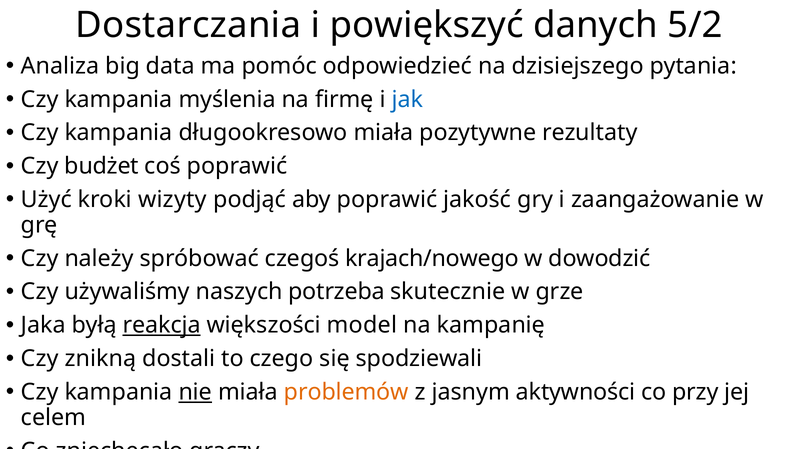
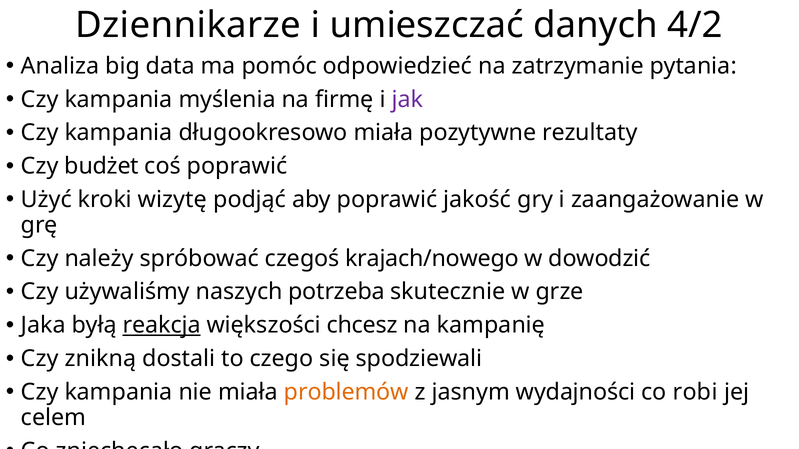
Dostarczania: Dostarczania -> Dziennikarze (188, 25)
powiększyć: powiększyć -> umieszczać (427, 25)
5/2: 5/2 -> 4/2 (695, 25)
dzisiejszego: dzisiejszego -> zatrzymanie (578, 66)
jak colour: blue -> purple (407, 99)
wizyty: wizyty -> wizytę (173, 200)
model: model -> chcesz (362, 326)
nie underline: present -> none (195, 393)
aktywności: aktywności -> wydajności (576, 393)
przy: przy -> robi (695, 393)
